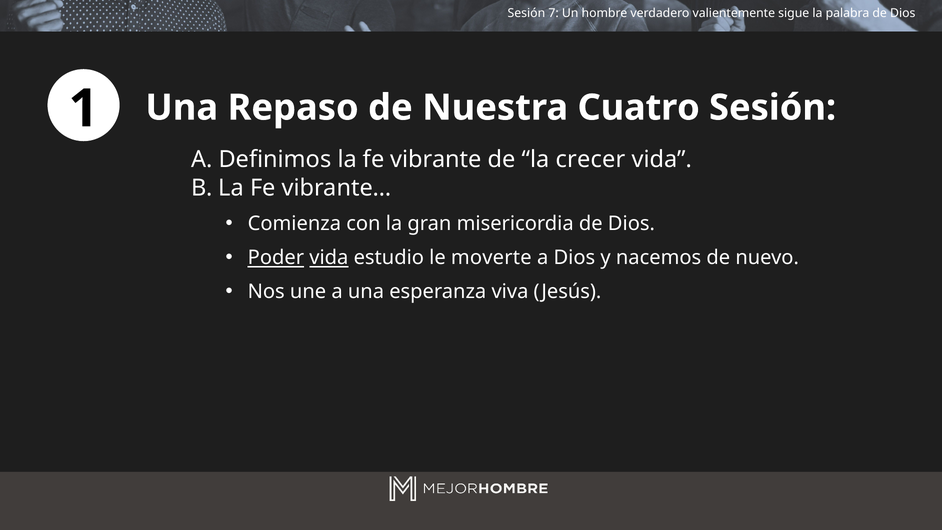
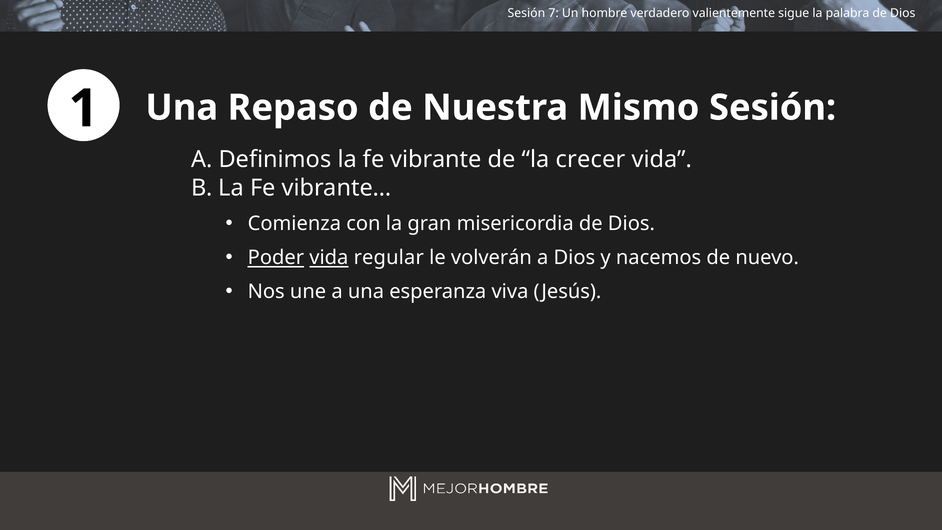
Cuatro: Cuatro -> Mismo (638, 108)
estudio: estudio -> regular (389, 258)
moverte: moverte -> volverán (491, 258)
